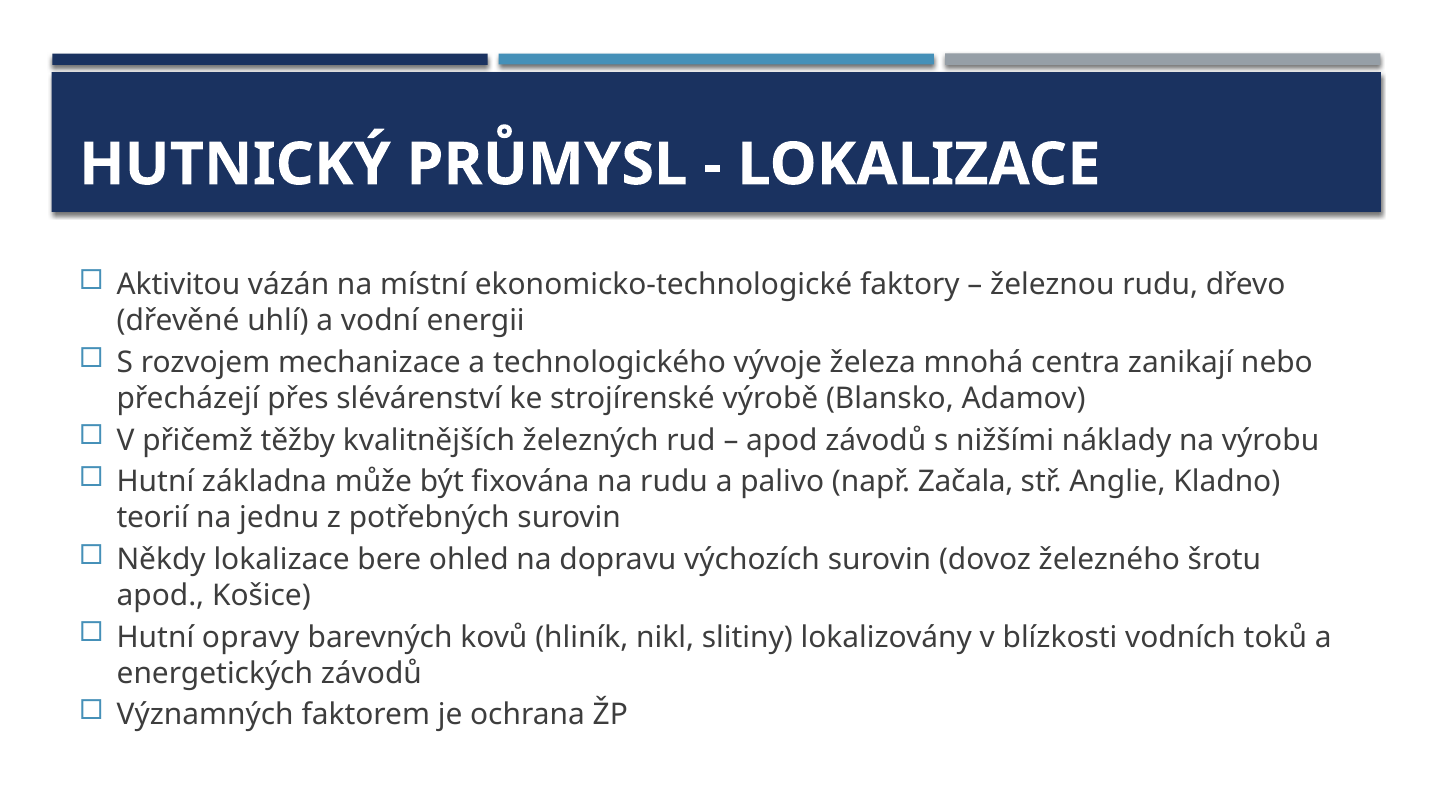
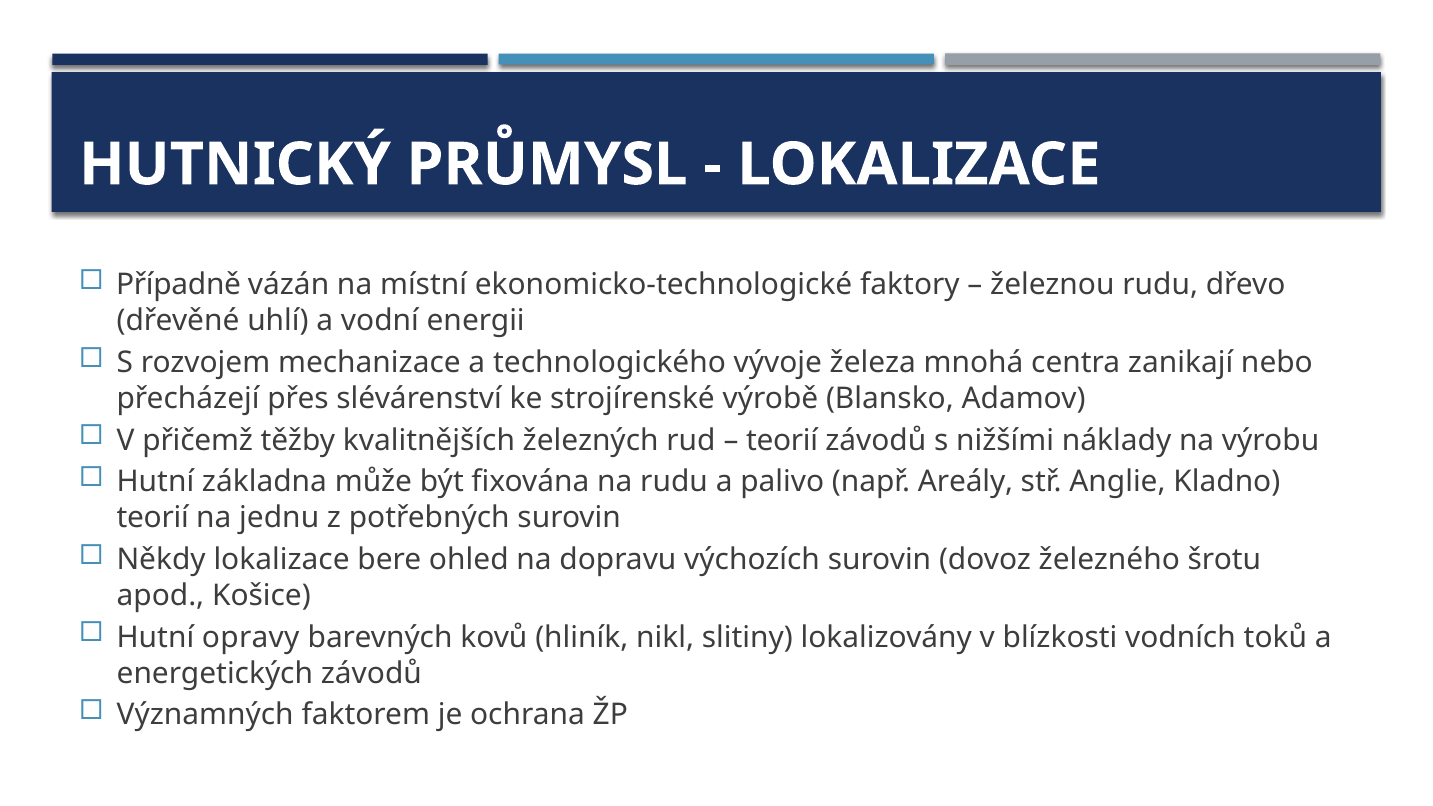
Aktivitou: Aktivitou -> Případně (179, 285)
apod: apod -> teorií (782, 440)
Začala: Začala -> Areály (966, 482)
